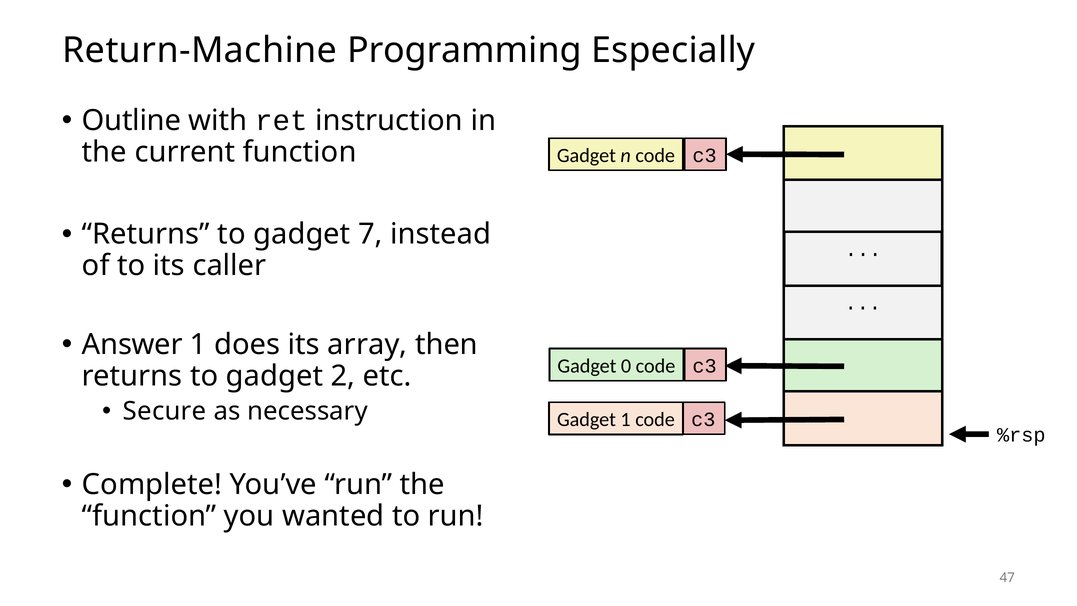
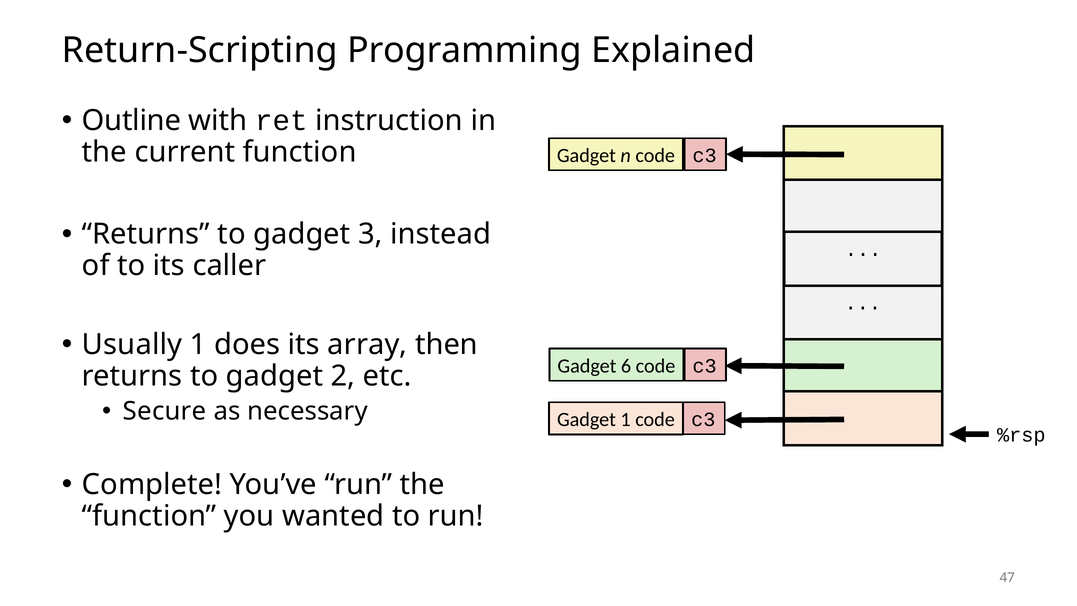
Return-Machine: Return-Machine -> Return-Scripting (200, 50)
Especially: Especially -> Explained (673, 50)
7: 7 -> 3 (370, 234)
Answer: Answer -> Usually (132, 344)
0: 0 -> 6 (626, 366)
